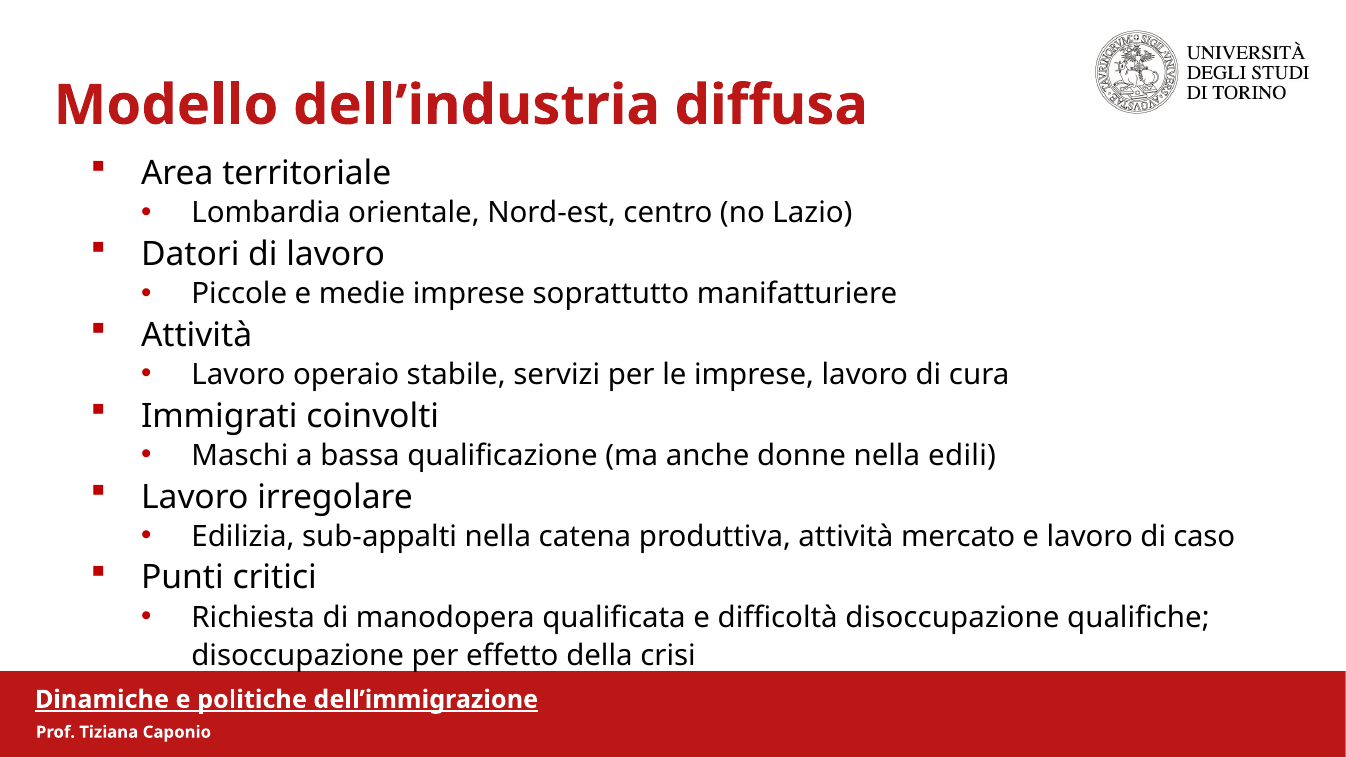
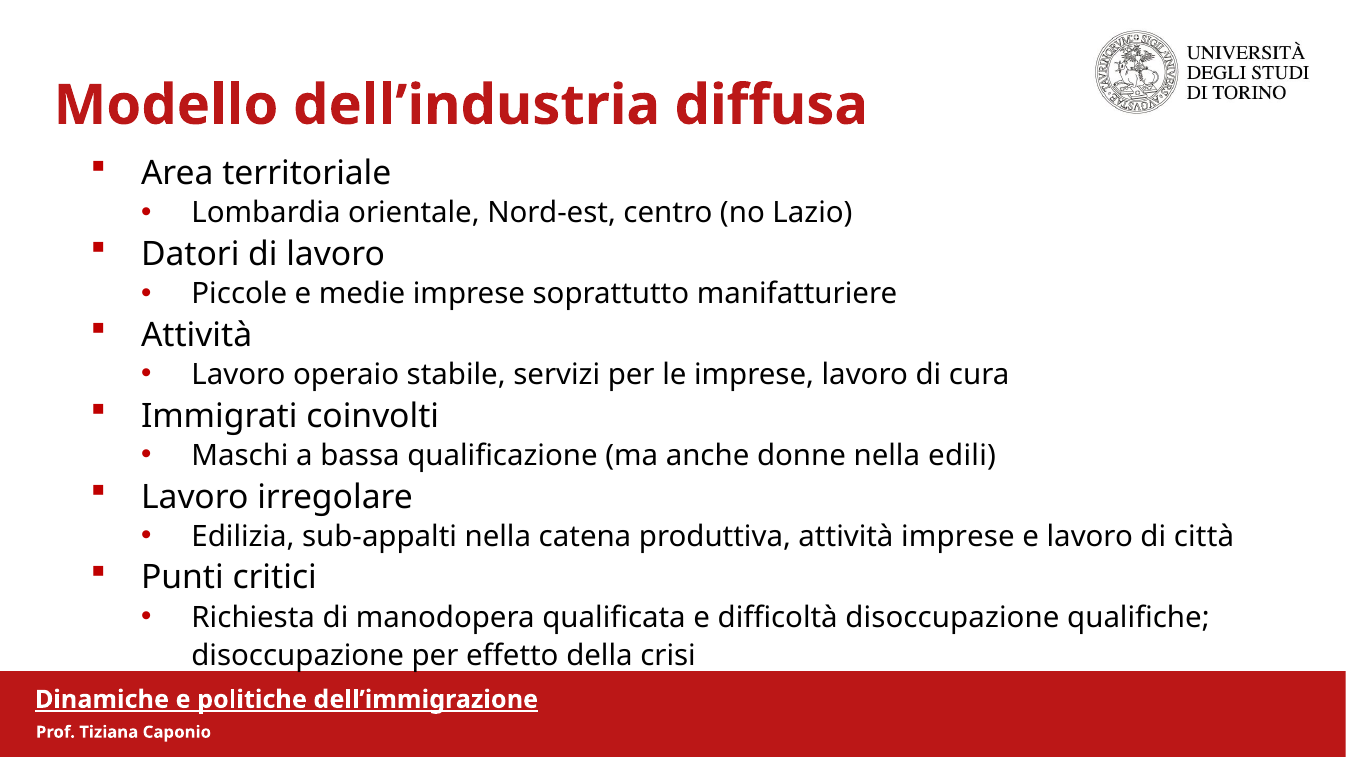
attività mercato: mercato -> imprese (958, 537)
caso: caso -> città (1204, 537)
